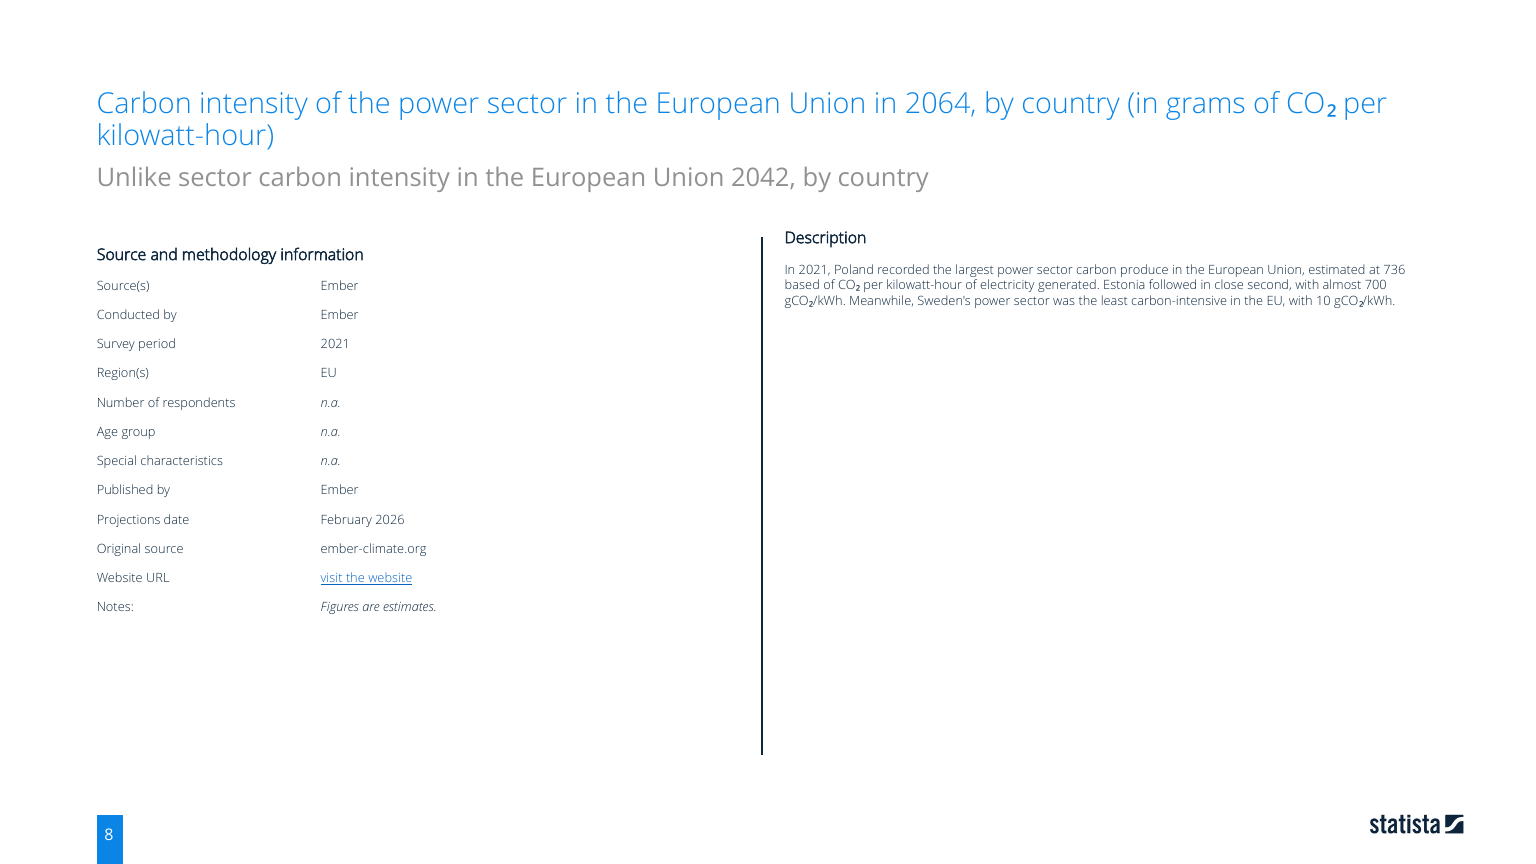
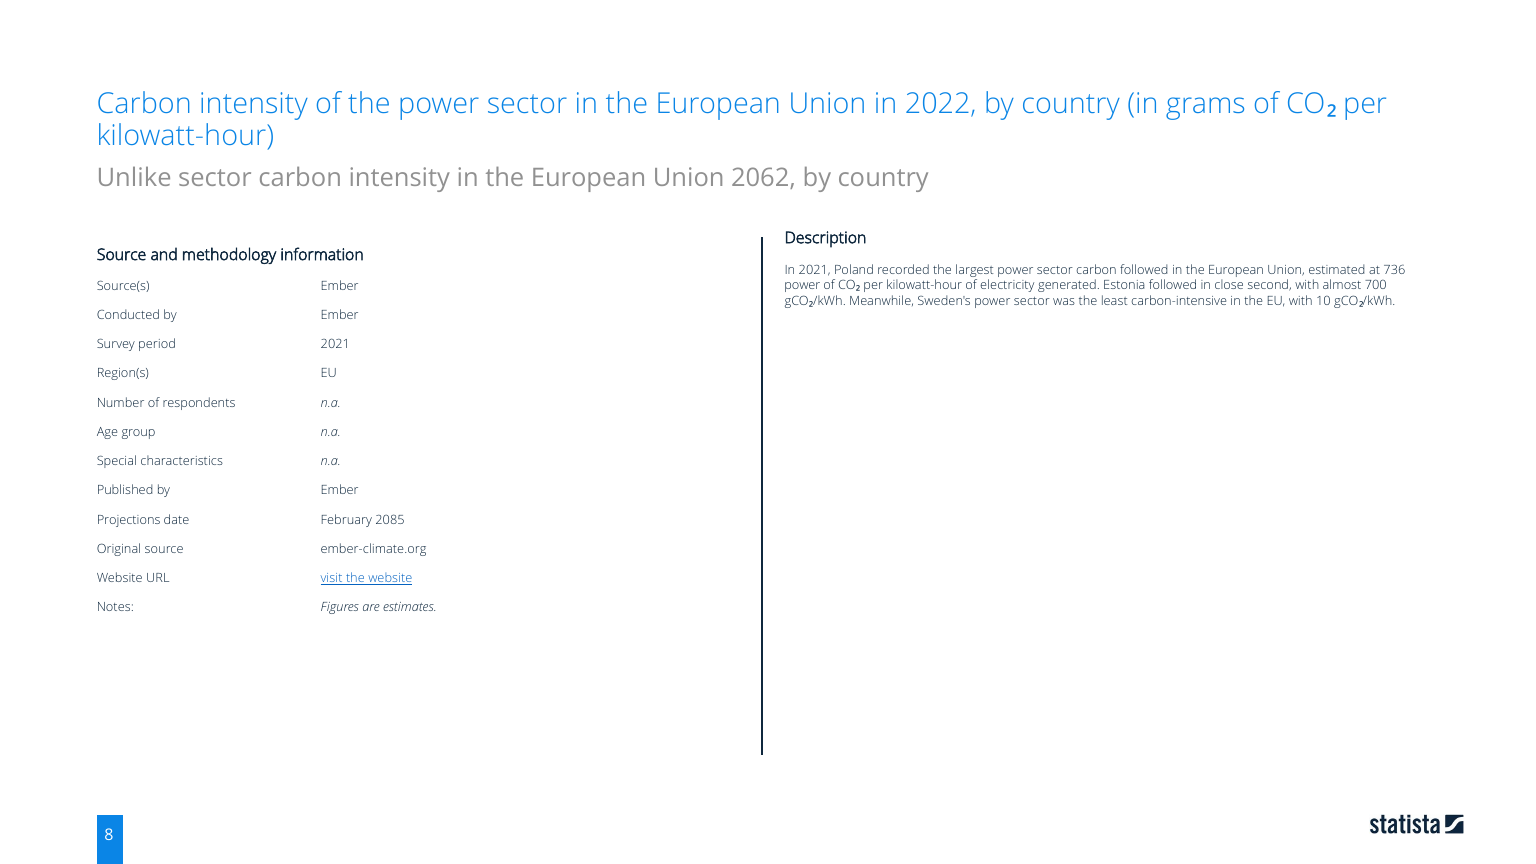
2064: 2064 -> 2022 (941, 104)
2042: 2042 -> 2062 (764, 178)
carbon produce: produce -> followed (1144, 270)
based: based -> power (802, 286)
2026: 2026 -> 2085 (390, 520)
